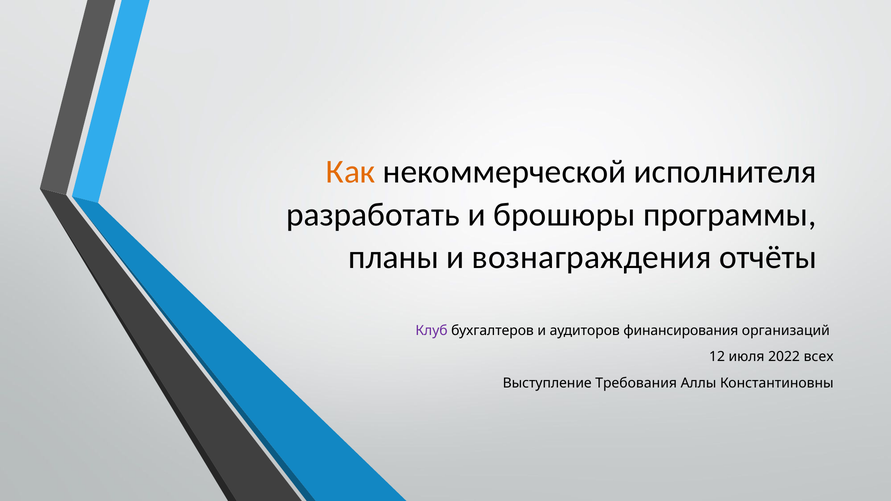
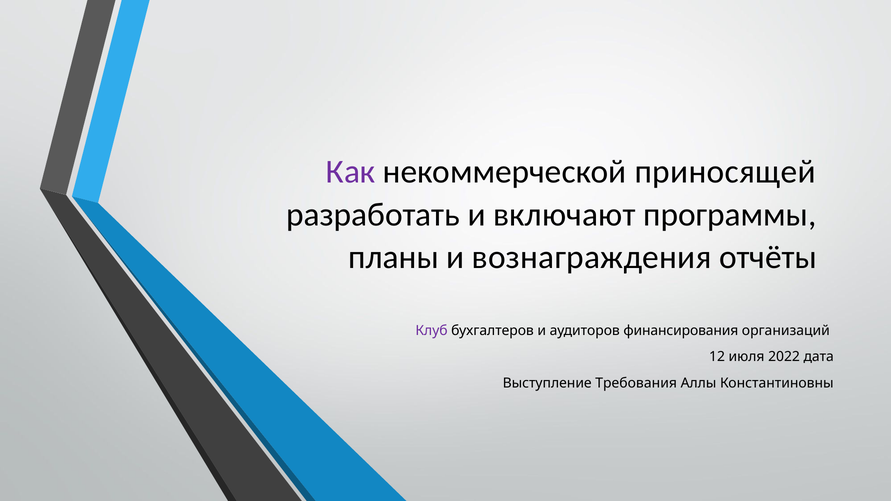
Как colour: orange -> purple (351, 172)
исполнителя: исполнителя -> приносящей (725, 172)
брошюры: брошюры -> включают (564, 215)
всех: всех -> дата (819, 357)
